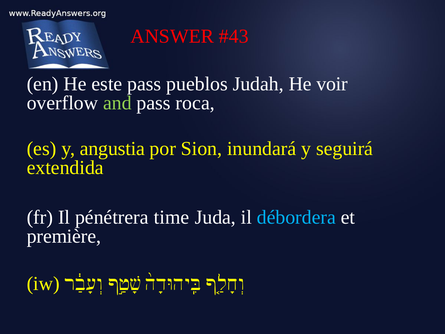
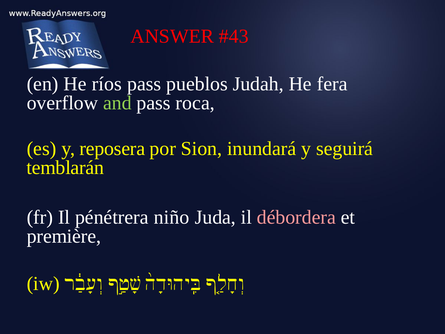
este: este -> ríos (107, 84)
voir: voir -> fera (332, 84)
angustia: angustia -> reposera (112, 149)
extendida: extendida -> temblarán (65, 168)
time: time -> niño (172, 217)
débordera colour: light blue -> pink (296, 217)
